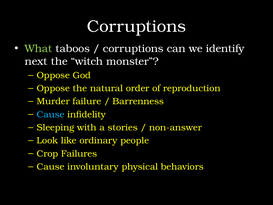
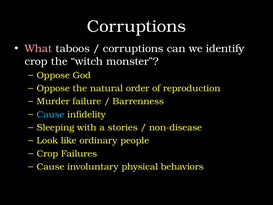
What colour: light green -> pink (38, 49)
next: next -> crop (36, 61)
non-answer: non-answer -> non-disease (175, 127)
